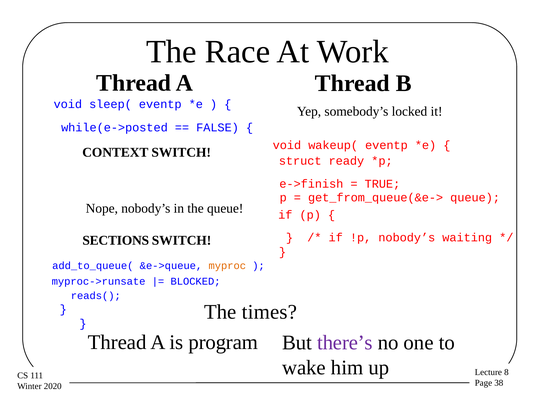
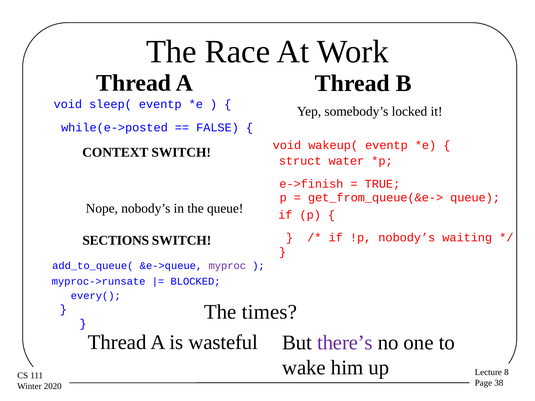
ready: ready -> water (346, 161)
myproc colour: orange -> purple (227, 266)
reads(: reads( -> every( (96, 296)
program: program -> wasteful (223, 342)
